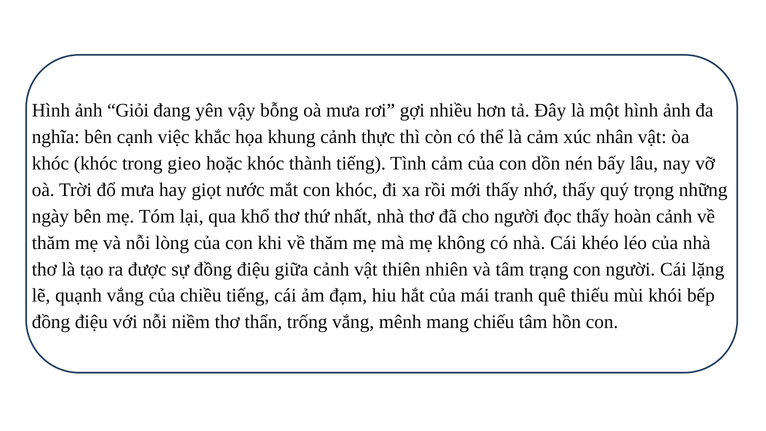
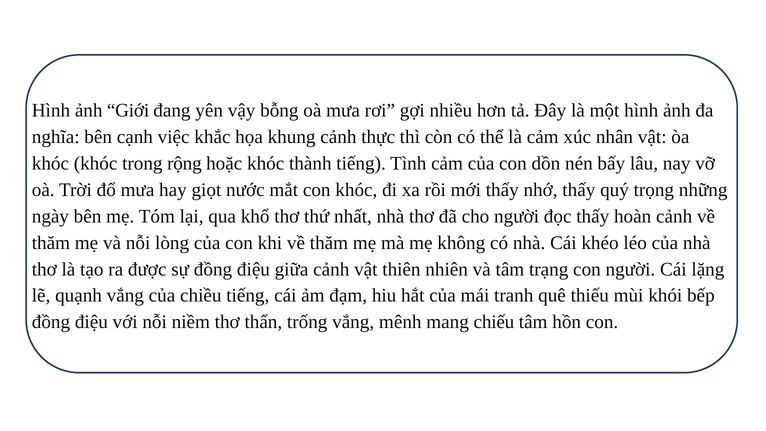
Giỏi: Giỏi -> Giới (128, 111)
gieo: gieo -> rộng (184, 163)
